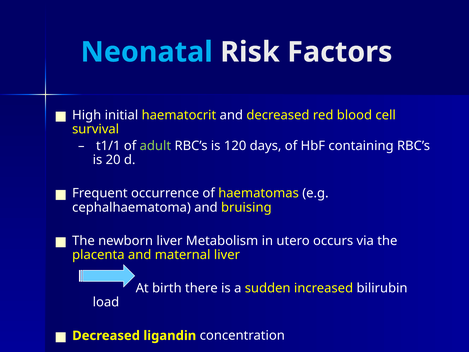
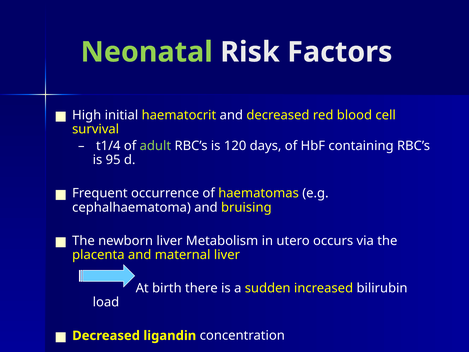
Neonatal colour: light blue -> light green (147, 52)
t1/1: t1/1 -> t1/4 (108, 146)
20: 20 -> 95 (113, 160)
